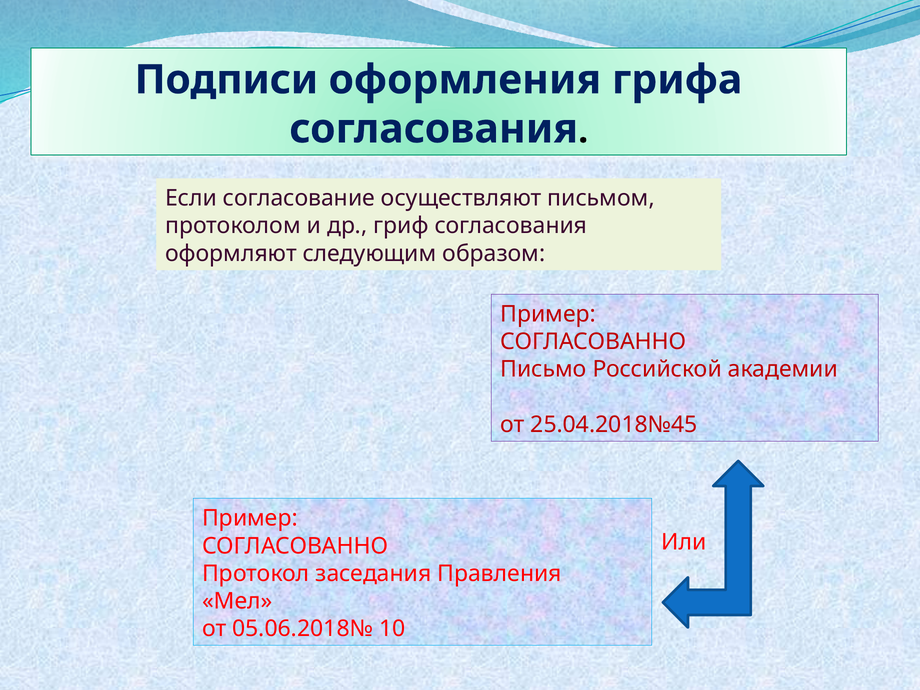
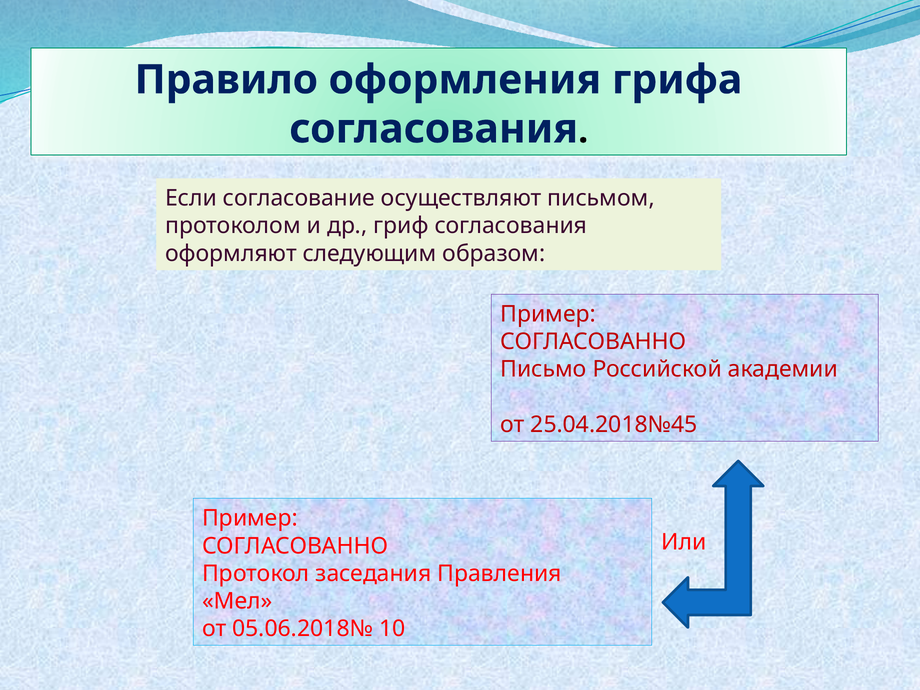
Подписи: Подписи -> Правило (226, 80)
